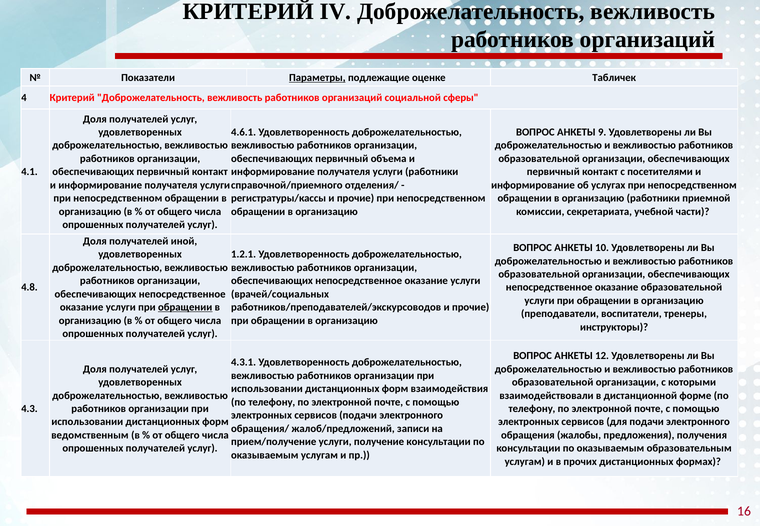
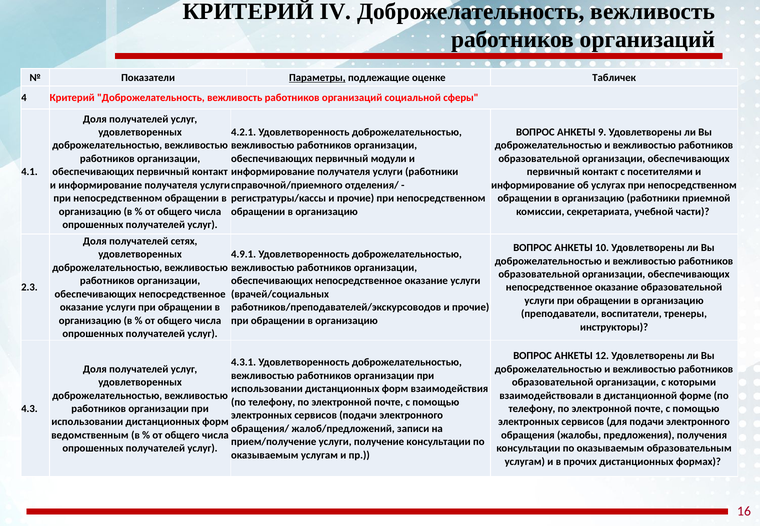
4.6.1: 4.6.1 -> 4.2.1 (244, 132)
объема: объема -> модули (389, 159)
иной: иной -> сетях (184, 241)
1.2.1: 1.2.1 -> 4.9.1 (244, 254)
4.8: 4.8 -> 2.3 (29, 288)
обращении underline: present -> none (185, 307)
